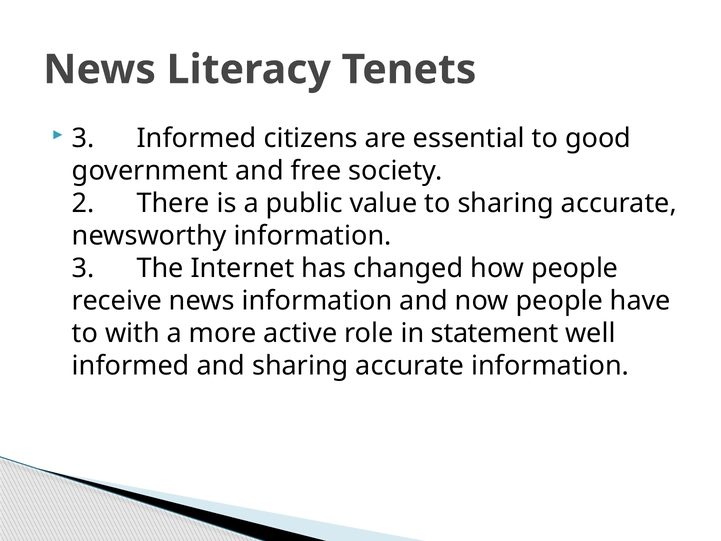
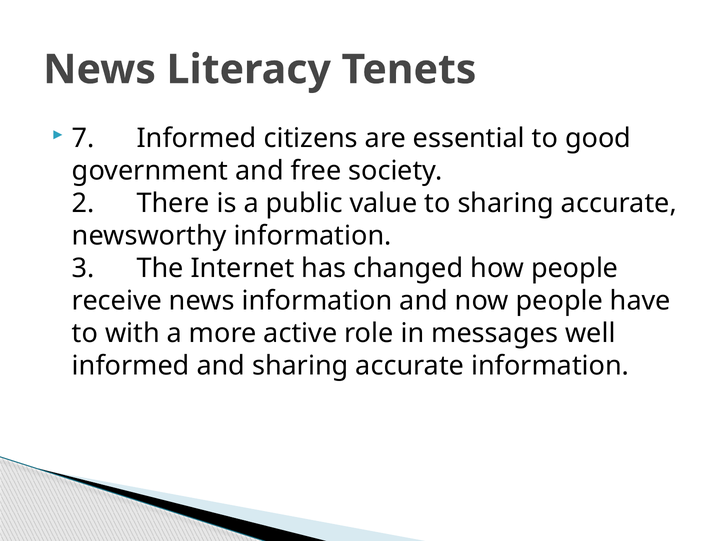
3: 3 -> 7 (83, 138)
statement: statement -> messages (495, 333)
